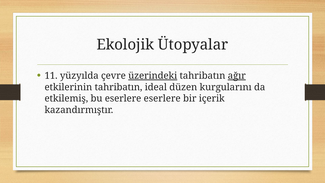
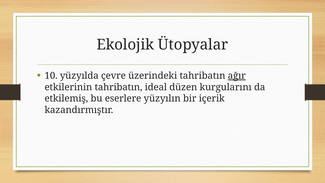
11: 11 -> 10 (51, 76)
üzerindeki underline: present -> none (153, 76)
eserlere eserlere: eserlere -> yüzyılın (162, 98)
